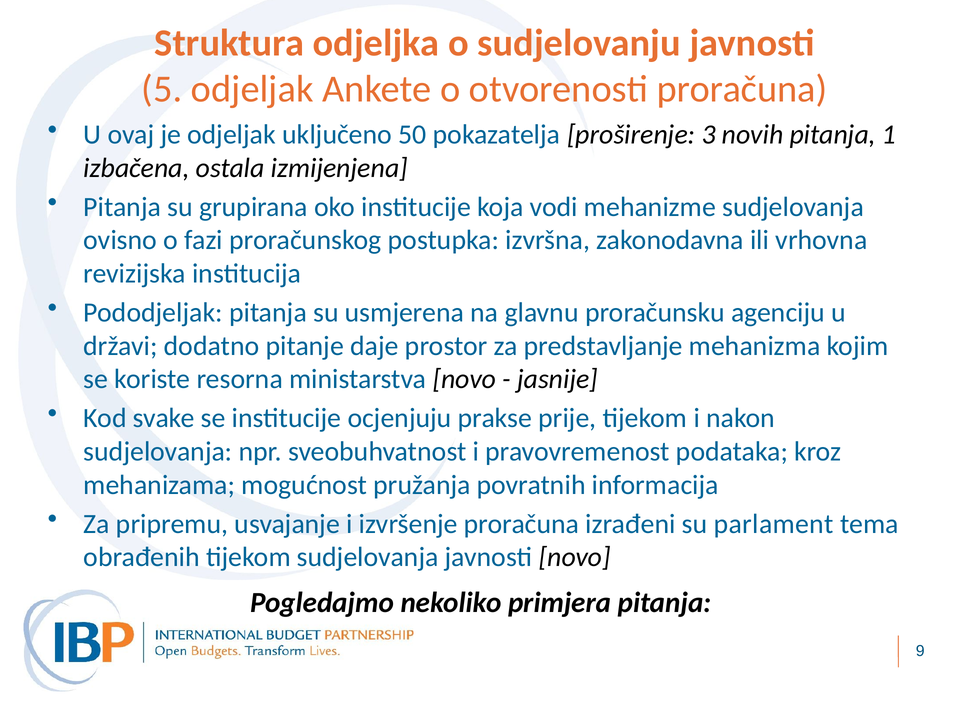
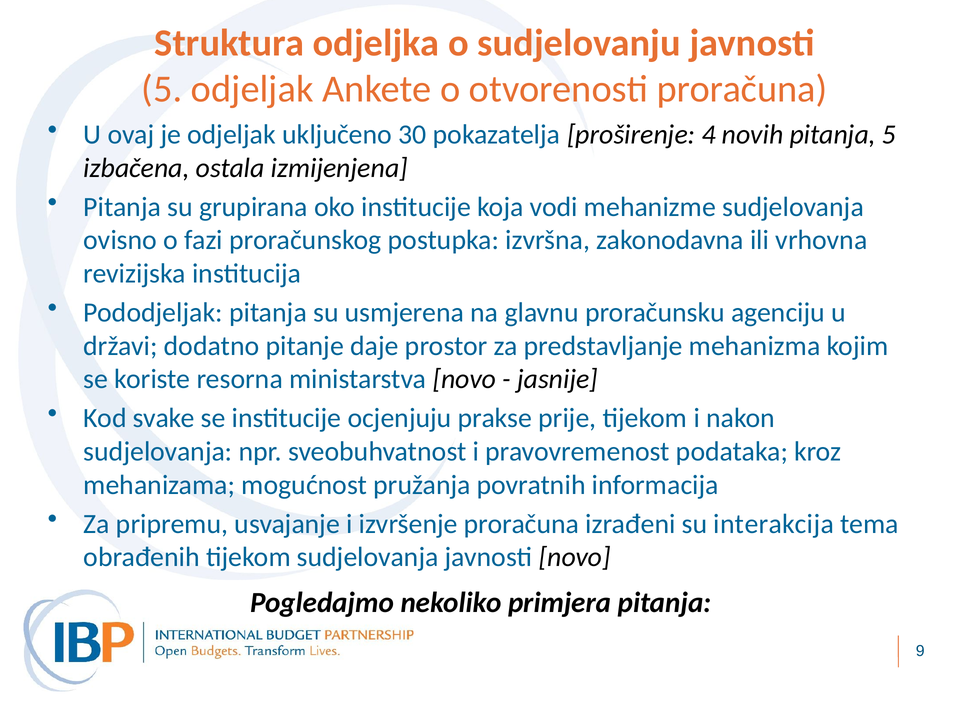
50: 50 -> 30 (412, 135)
3: 3 -> 4 (709, 135)
pitanja 1: 1 -> 5 (889, 135)
parlament: parlament -> interakcija (774, 524)
